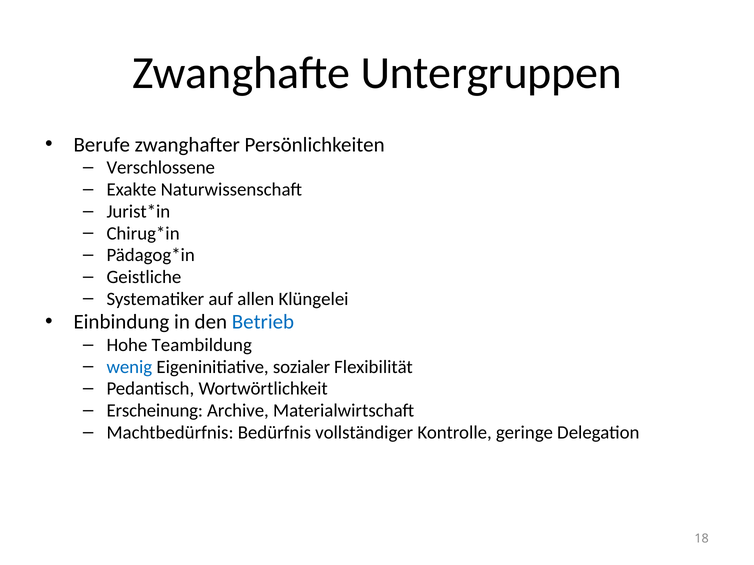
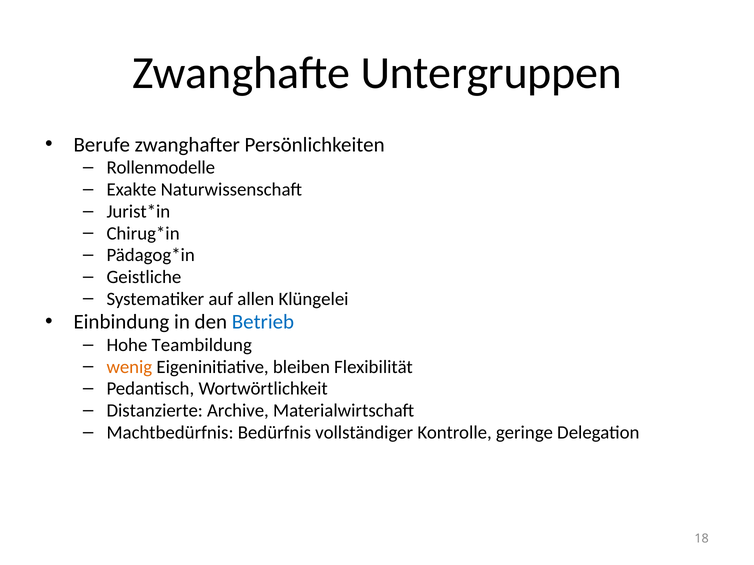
Verschlossene: Verschlossene -> Rollenmodelle (161, 168)
wenig colour: blue -> orange (129, 367)
sozialer: sozialer -> bleiben (301, 367)
Erscheinung: Erscheinung -> Distanzierte (155, 411)
